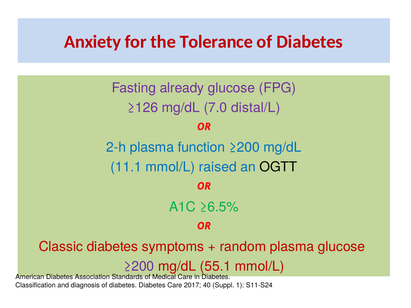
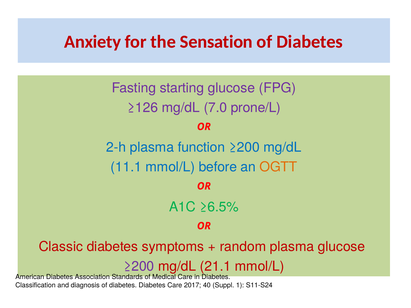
Tolerance: Tolerance -> Sensation (216, 42)
already: already -> starting (182, 88)
distal/L: distal/L -> prone/L (256, 108)
raised: raised -> before (218, 167)
OGTT colour: black -> orange (278, 167)
55.1: 55.1 -> 21.1 (215, 266)
